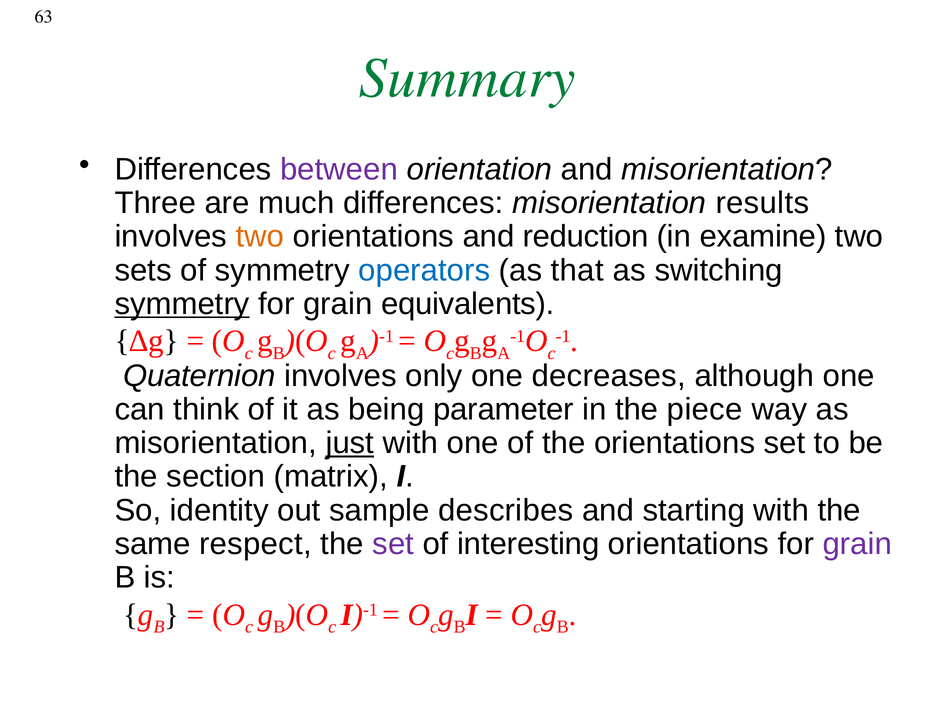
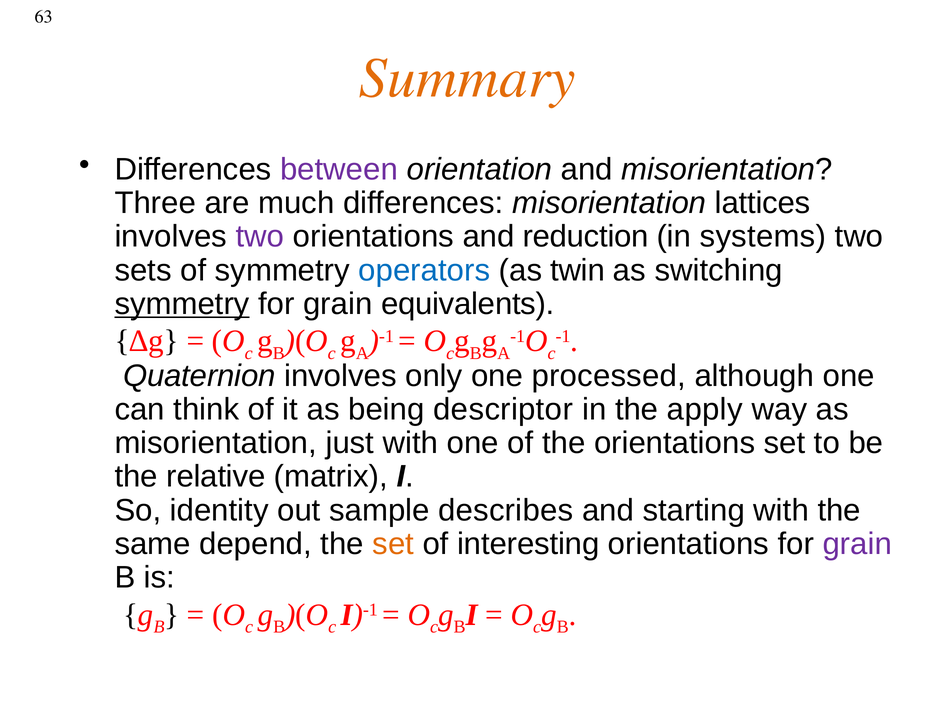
Summary colour: green -> orange (467, 78)
results: results -> lattices (763, 203)
two colour: orange -> purple (260, 237)
examine: examine -> systems (763, 237)
that: that -> twin (578, 270)
decreases: decreases -> processed (609, 376)
parameter: parameter -> descriptor (503, 410)
piece: piece -> apply (705, 410)
just underline: present -> none (350, 443)
section: section -> relative (216, 477)
respect: respect -> depend (256, 544)
set colour: purple -> orange (393, 544)
